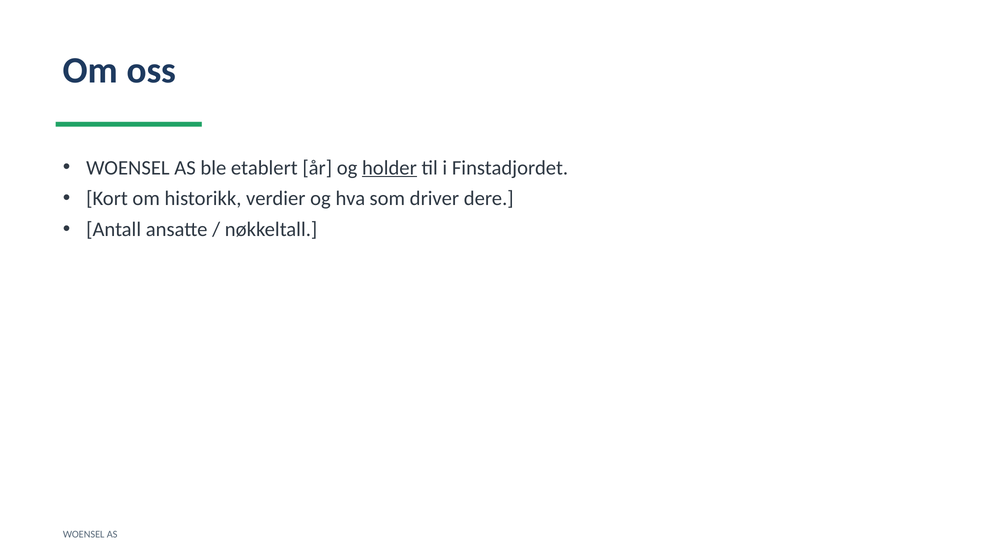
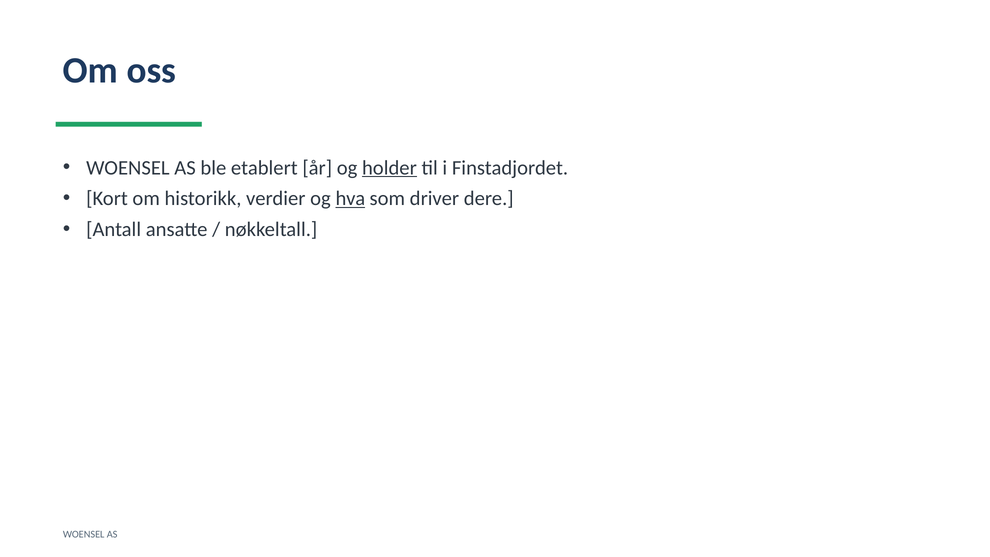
hva underline: none -> present (350, 199)
